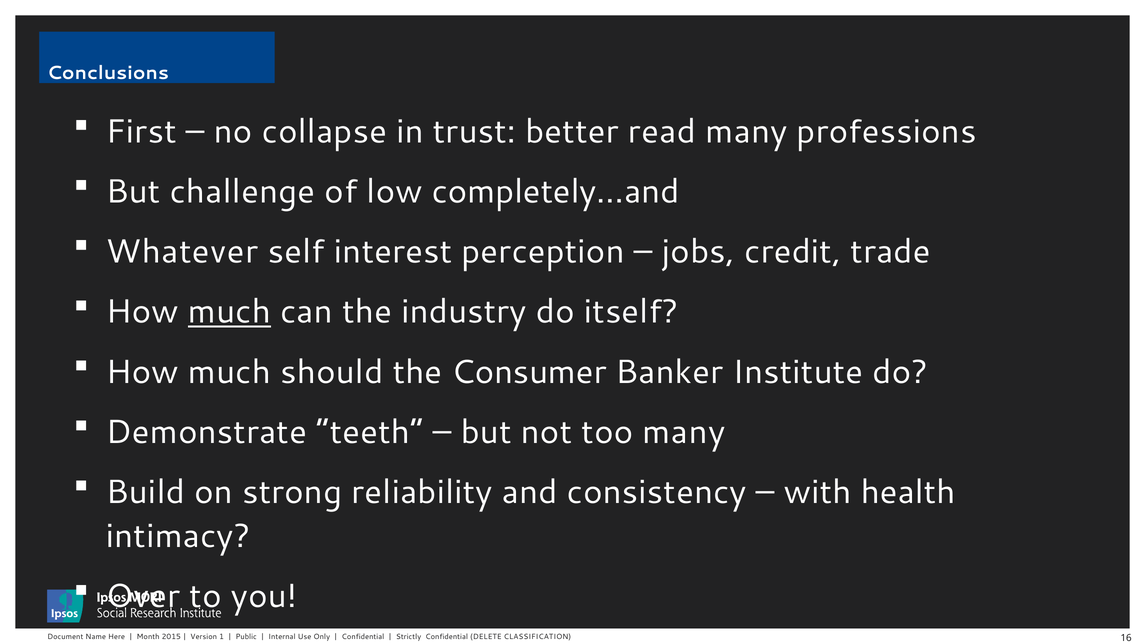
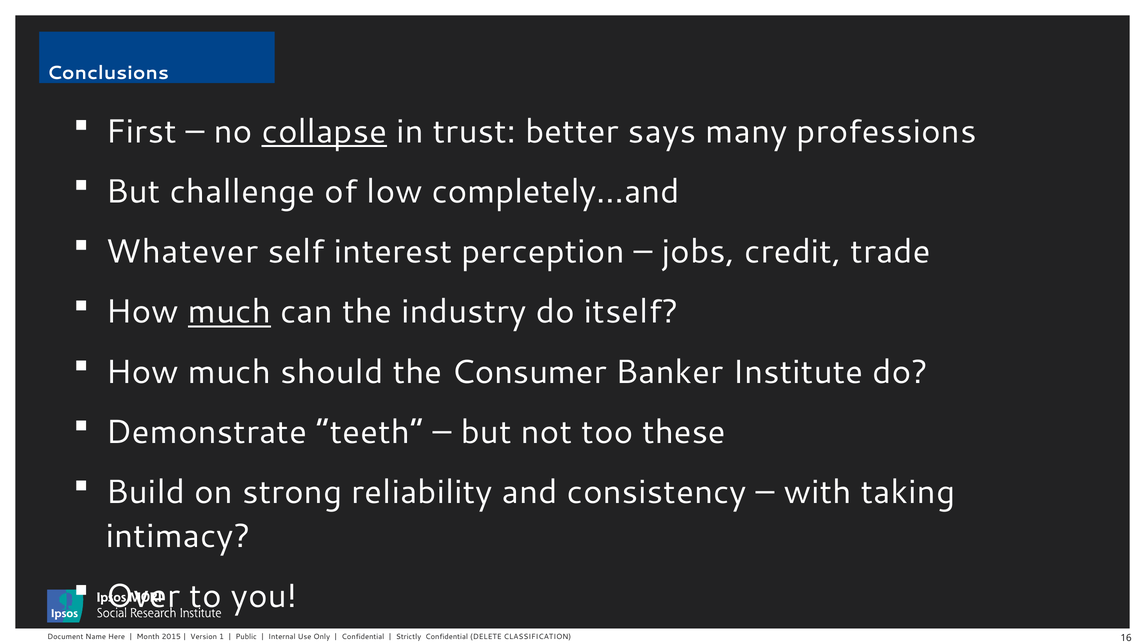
collapse underline: none -> present (324, 132)
read: read -> says (662, 132)
too many: many -> these (684, 432)
health: health -> taking (908, 492)
